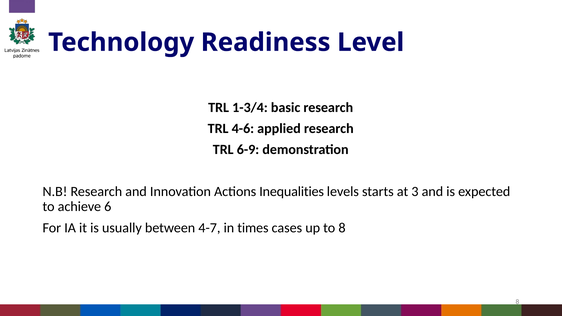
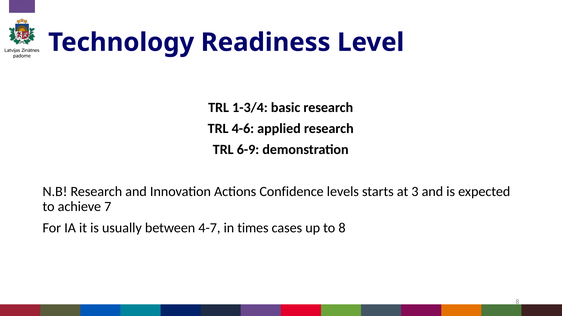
Inequalities: Inequalities -> Confidence (292, 192)
6: 6 -> 7 (108, 207)
